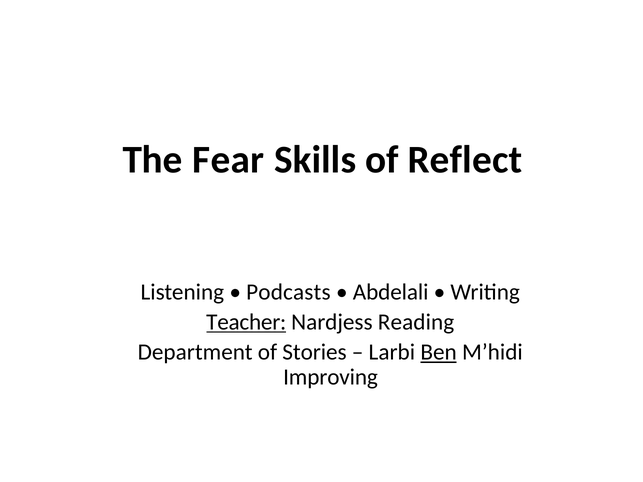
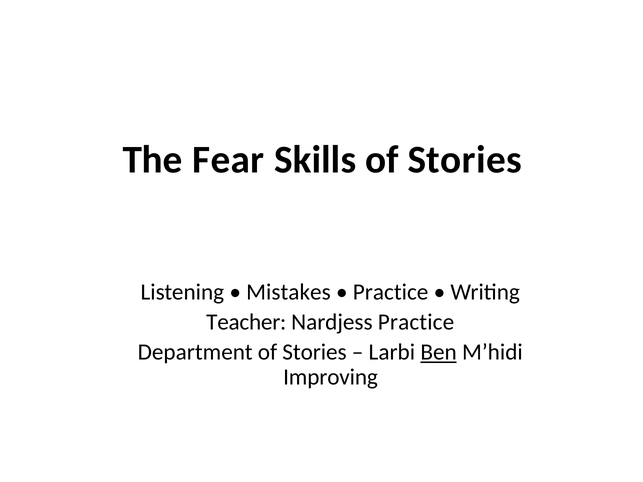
Skills of Reflect: Reflect -> Stories (465, 160)
Podcasts: Podcasts -> Mistakes (288, 292)
Abdelali: Abdelali -> Practice (391, 292)
Teacher underline: present -> none (246, 322)
Nardjess Reading: Reading -> Practice (416, 322)
